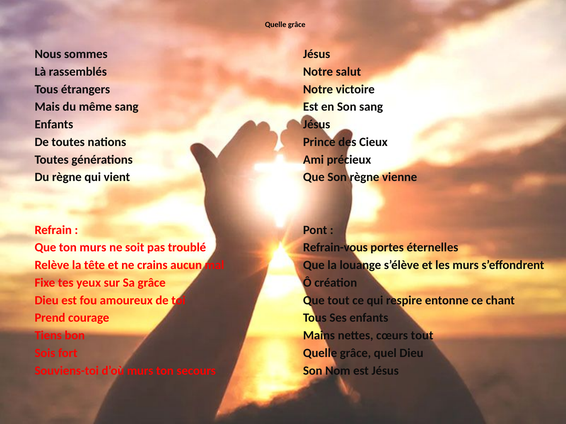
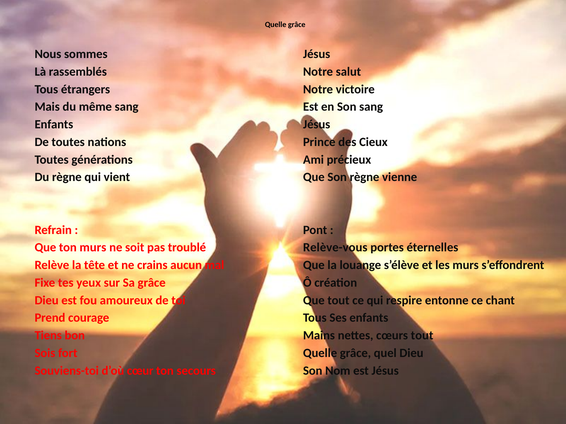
Refrain-vous: Refrain-vous -> Relève-vous (335, 248)
d’où murs: murs -> cœur (140, 371)
